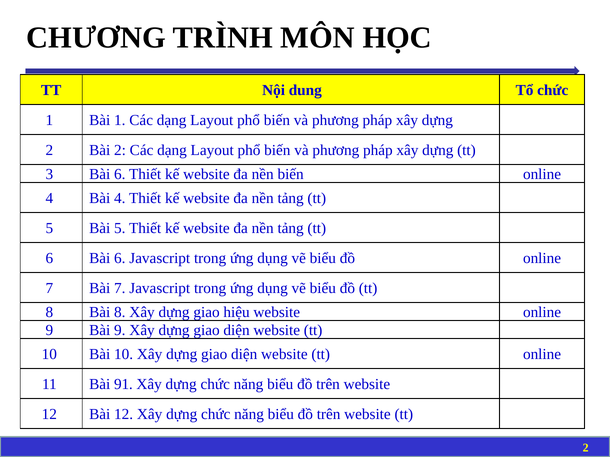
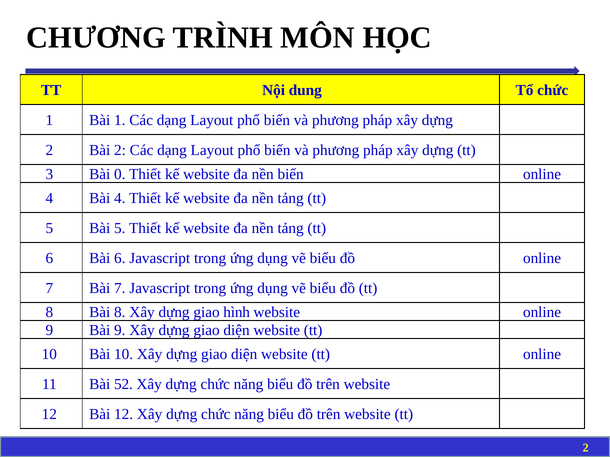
3 Bài 6: 6 -> 0 (120, 174)
hiệu: hiệu -> hình (237, 313)
91: 91 -> 52 (123, 385)
